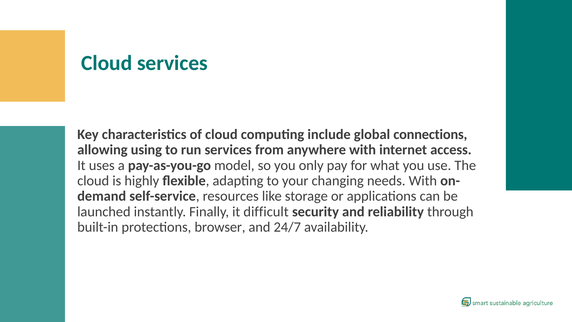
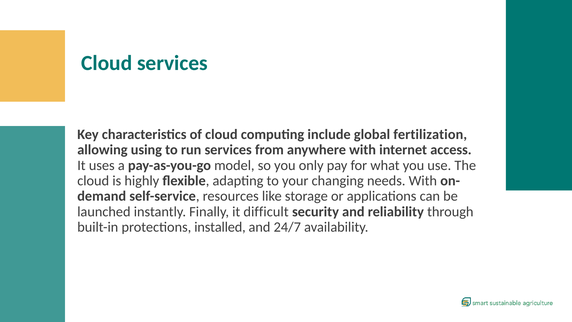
connections: connections -> fertilization (430, 134)
browser: browser -> installed (220, 227)
